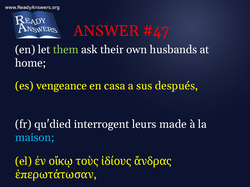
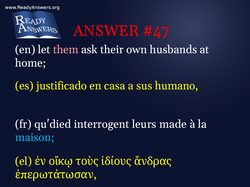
them colour: light green -> pink (66, 50)
vengeance: vengeance -> justificado (62, 86)
después: después -> humano (177, 86)
